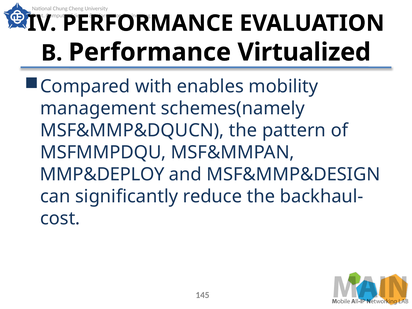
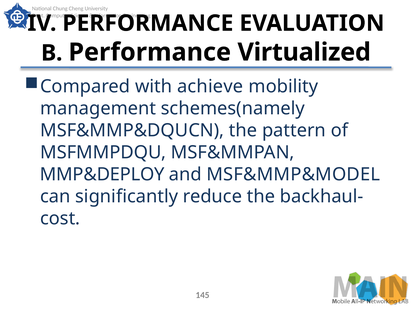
enables: enables -> achieve (210, 86)
MSF&MMP&DESIGN: MSF&MMP&DESIGN -> MSF&MMP&MODEL (293, 174)
